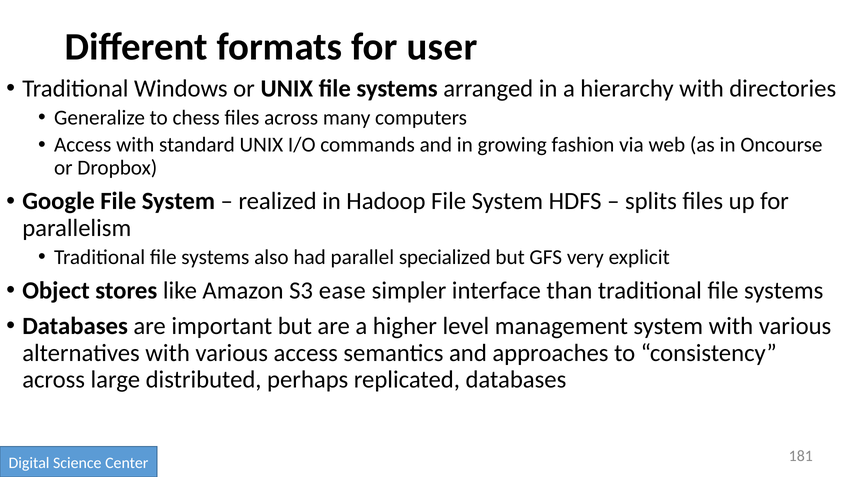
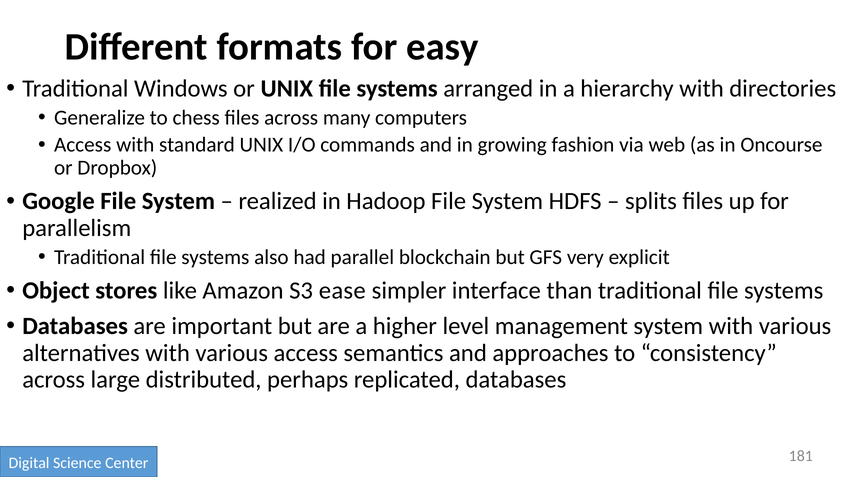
user: user -> easy (442, 47)
specialized: specialized -> blockchain (445, 257)
